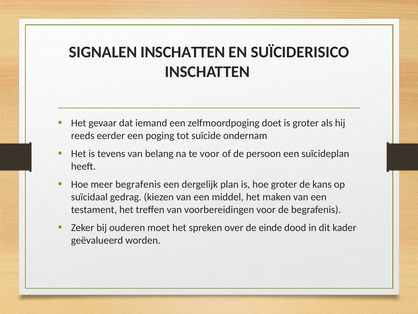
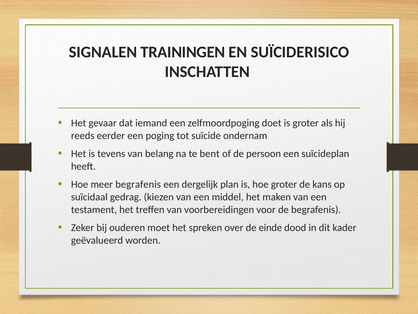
SIGNALEN INSCHATTEN: INSCHATTEN -> TRAININGEN (183, 52)
te voor: voor -> bent (210, 154)
